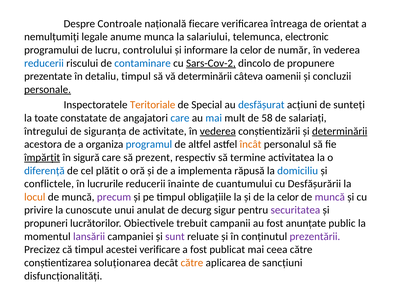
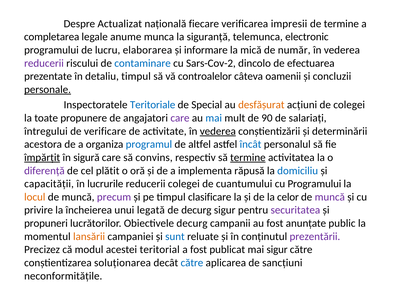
Controale: Controale -> Actualizat (120, 24)
întreaga: întreaga -> impresii (289, 24)
de orientat: orientat -> termine (341, 24)
nemulțumiți: nemulțumiți -> completarea (52, 37)
salariului: salariului -> siguranță (209, 37)
controlului: controlului -> elaborarea (147, 50)
celor: celor -> mică (251, 50)
reducerii colour: blue -> purple (44, 63)
Sars-Cov-2 underline: present -> none (211, 63)
propunere: propunere -> efectuarea (311, 63)
vă determinării: determinării -> controalelor (205, 76)
Teritoriale colour: orange -> blue (153, 105)
desfășurat colour: blue -> orange (261, 105)
de sunteți: sunteți -> colegei (349, 105)
constatate: constatate -> propunere (84, 118)
care colour: blue -> purple (180, 118)
58: 58 -> 90 (267, 118)
siguranța: siguranța -> verificare (105, 131)
determinării underline: present -> none (340, 131)
încât colour: orange -> blue (251, 144)
prezent: prezent -> convins (154, 158)
termine underline: none -> present (248, 158)
diferență colour: blue -> purple (44, 171)
conflictele: conflictele -> capacității (49, 184)
reducerii înainte: înainte -> colegei (184, 184)
cu Desfășurării: Desfășurării -> Programului (314, 184)
obligațiile: obligațiile -> clasificare (210, 197)
cunoscute: cunoscute -> încheierea (89, 210)
anulat: anulat -> legată (151, 210)
Obiectivele trebuit: trebuit -> decurg (192, 223)
lansării colour: purple -> orange (89, 237)
sunt colour: purple -> blue (175, 237)
că timpul: timpul -> modul (89, 250)
verificare: verificare -> teritorial (160, 250)
mai ceea: ceea -> sigur (277, 250)
către colour: orange -> blue (192, 263)
disfuncționalități: disfuncționalități -> neconformitățile (63, 276)
